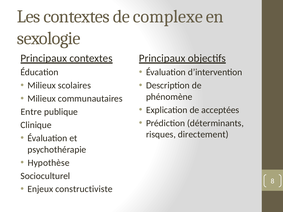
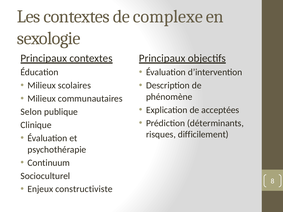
Entre: Entre -> Selon (31, 112)
directement: directement -> difficilement (203, 135)
Hypothèse: Hypothèse -> Continuum (49, 163)
